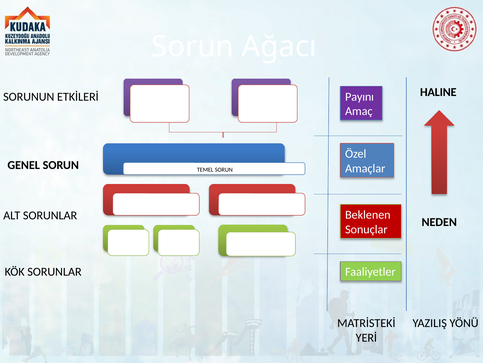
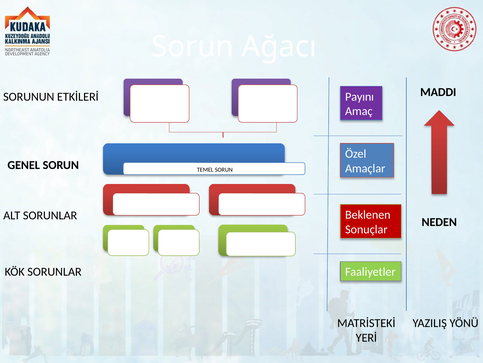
HALINE: HALINE -> MADDI (438, 92)
